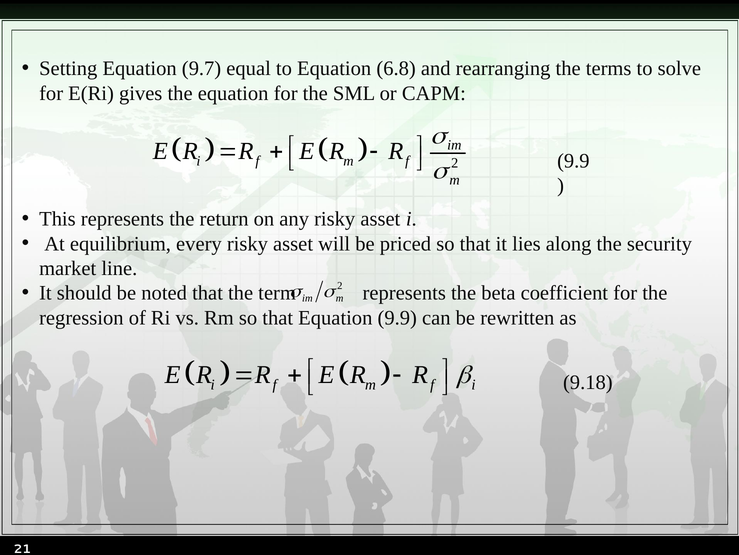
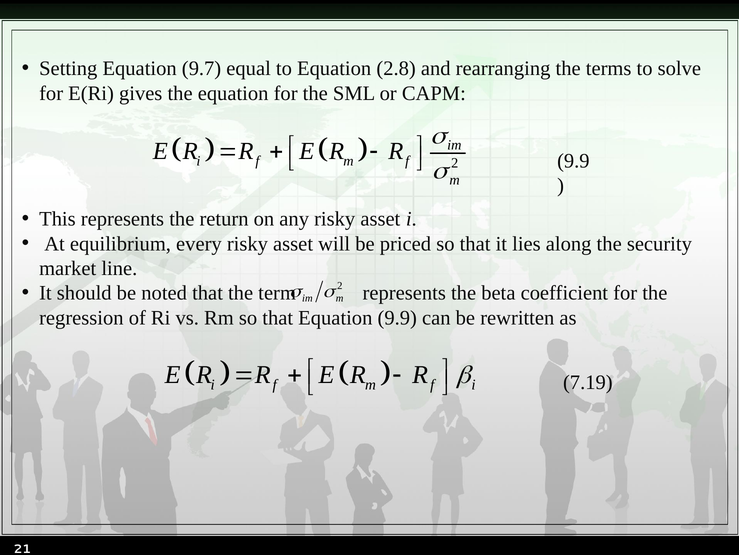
6.8: 6.8 -> 2.8 (396, 69)
9.18: 9.18 -> 7.19 (588, 382)
